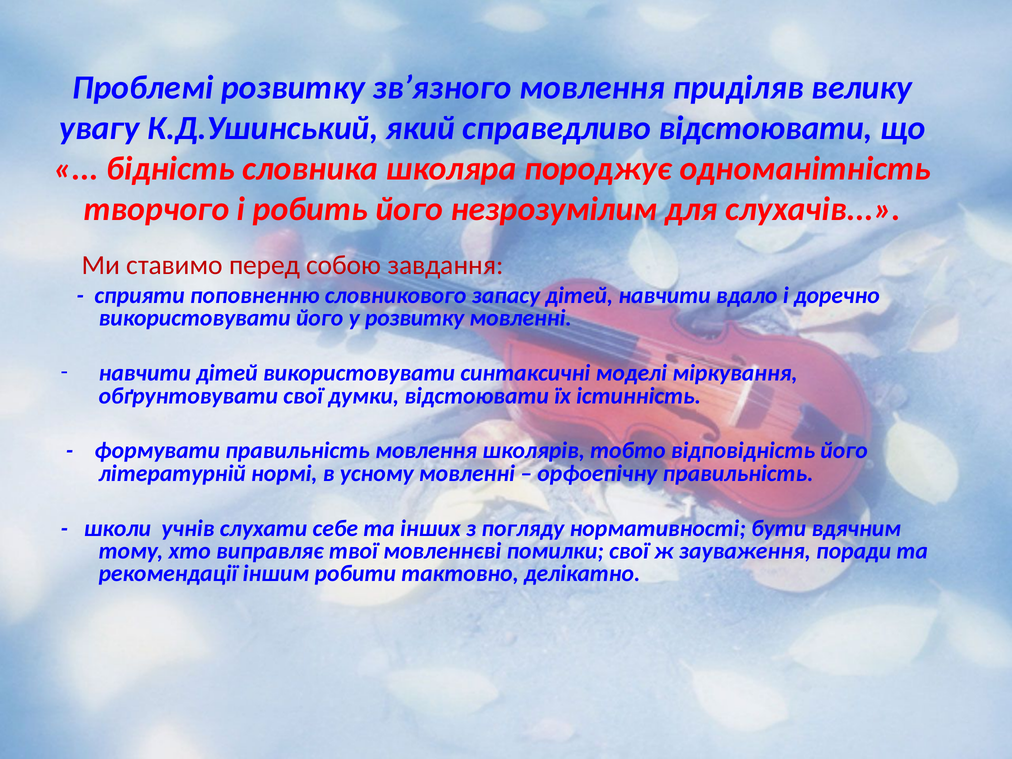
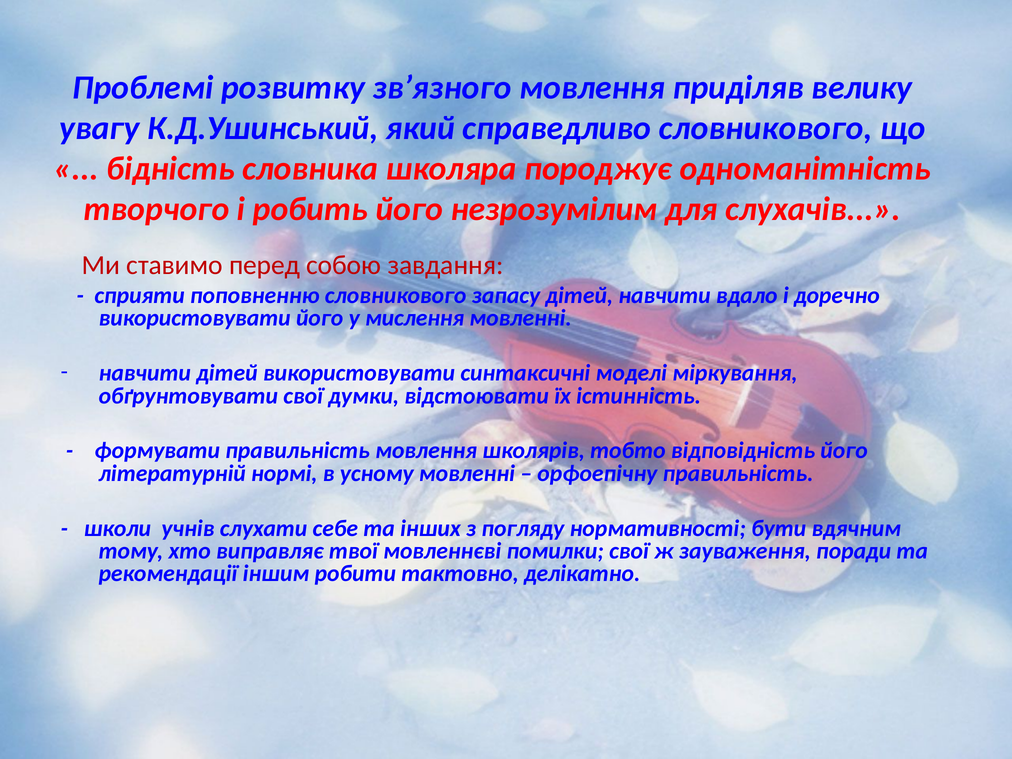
справедливо відстоювати: відстоювати -> словникового (766, 128)
у розвитку: розвитку -> мислення (415, 318)
